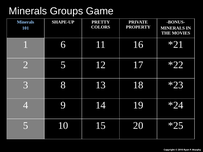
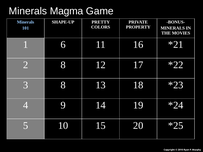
Groups: Groups -> Magma (67, 11)
2 5: 5 -> 8 (63, 65)
